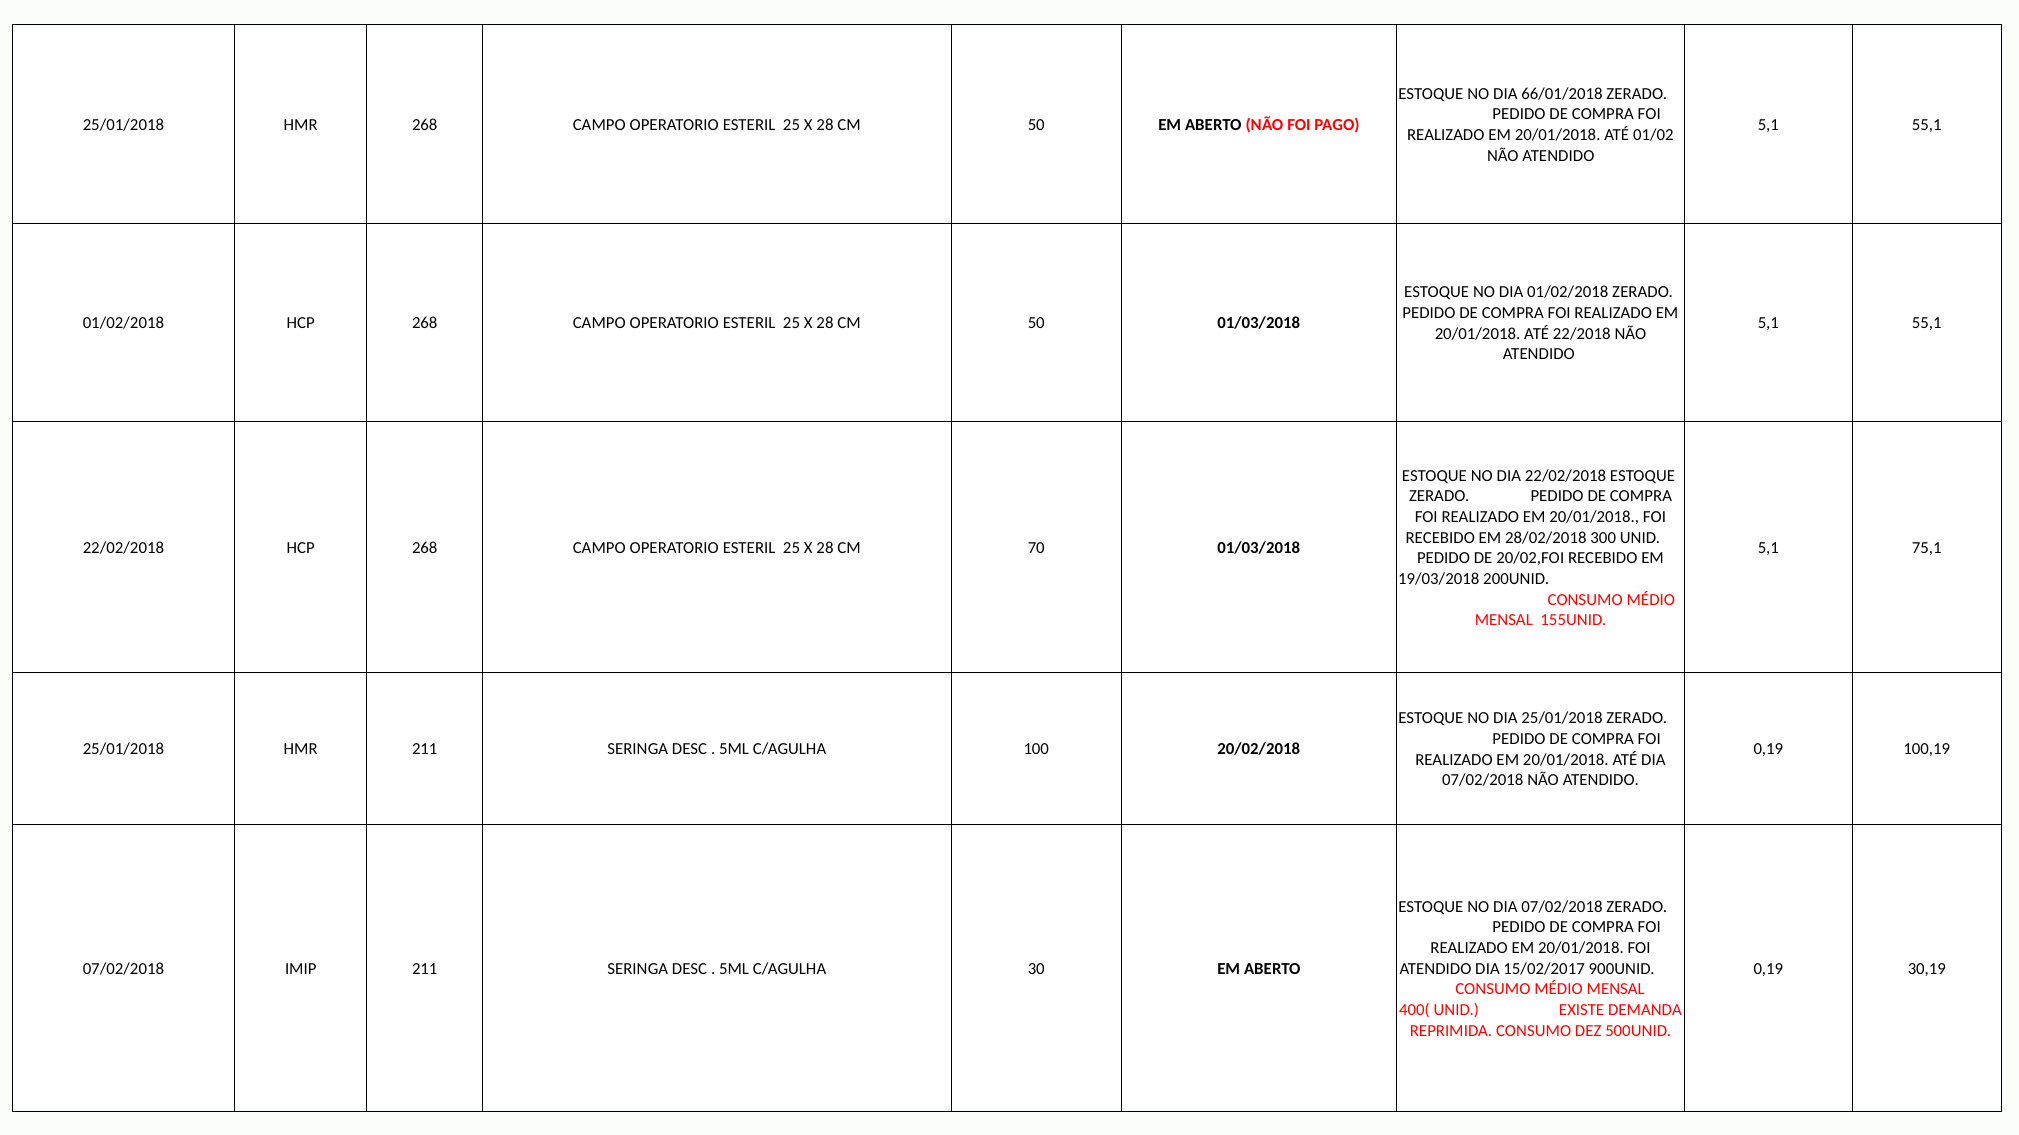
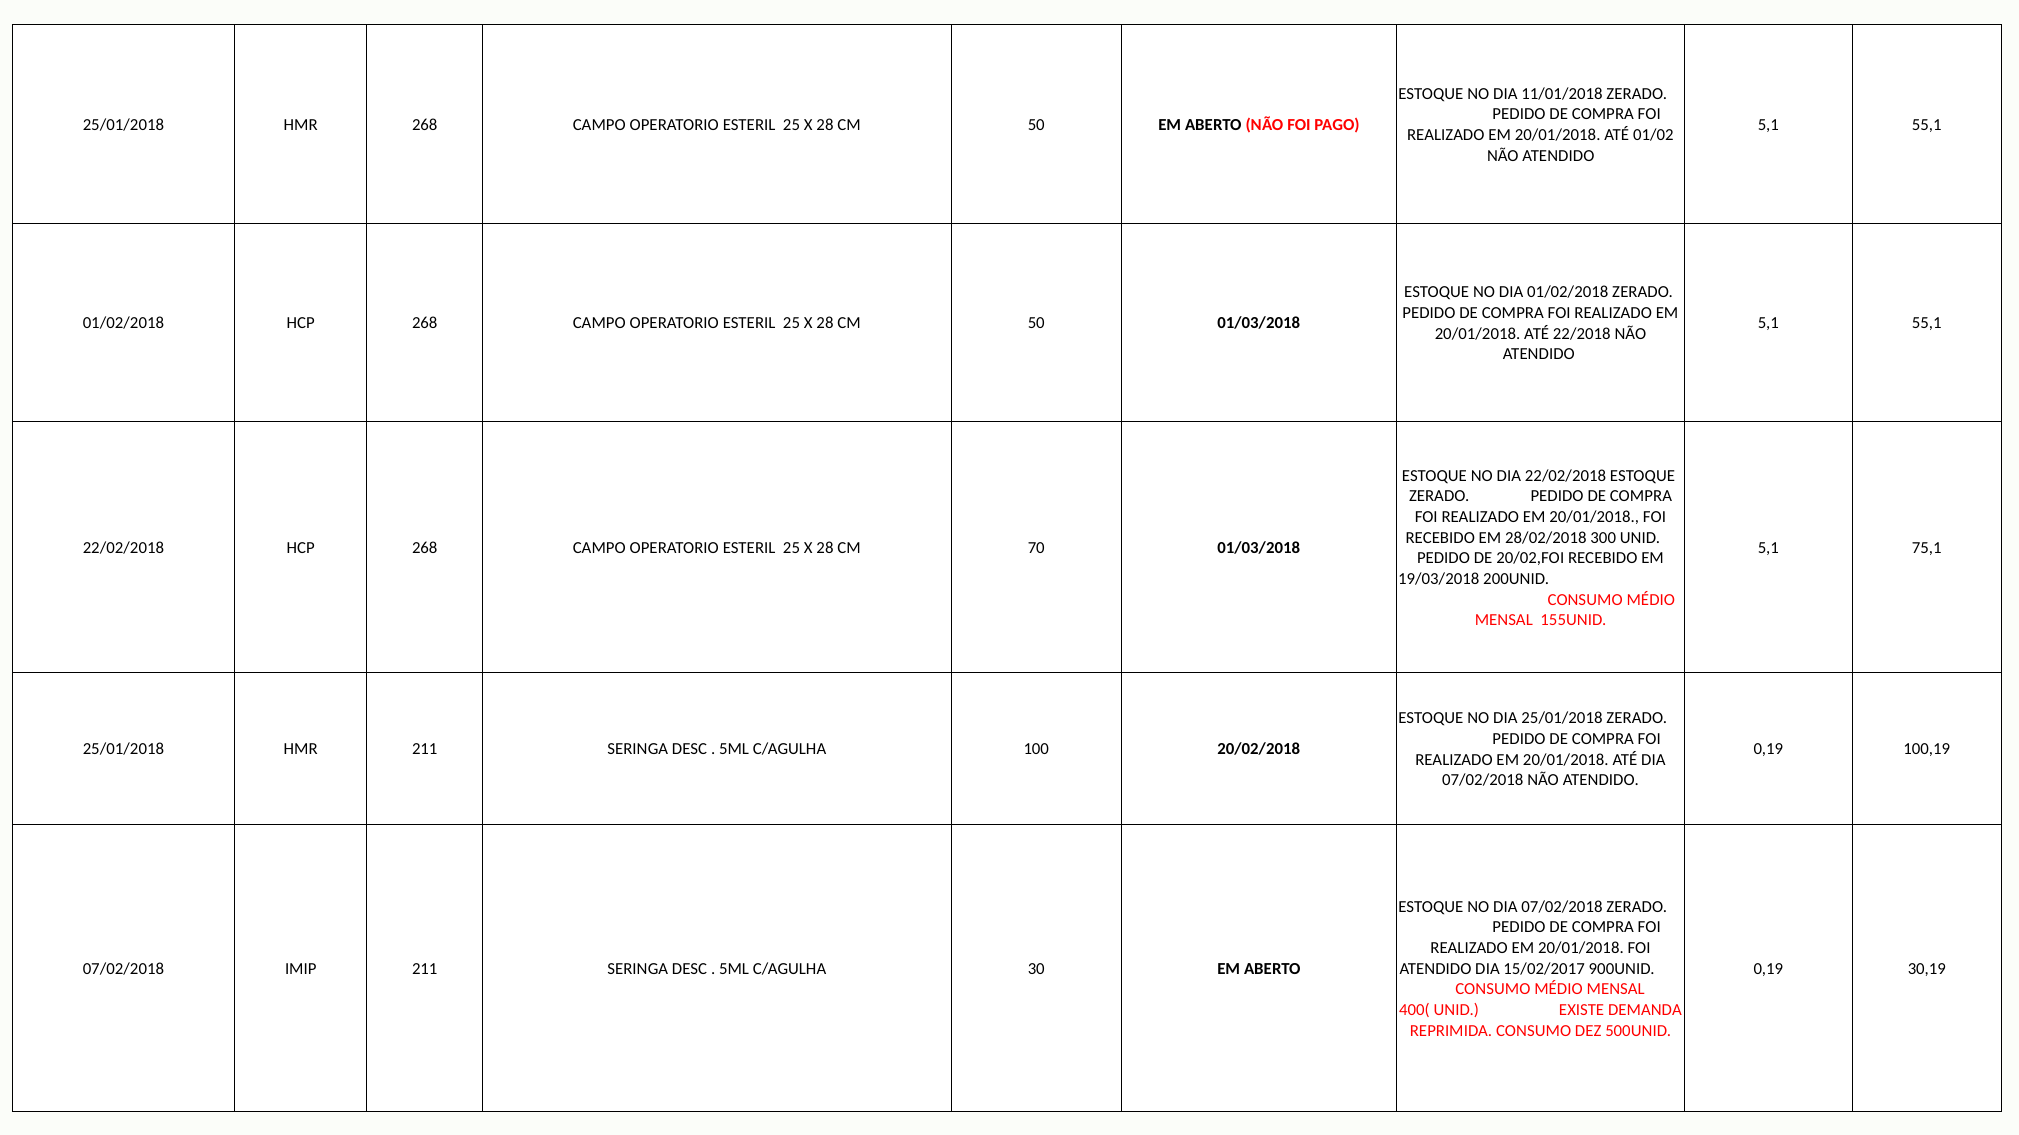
66/01/2018: 66/01/2018 -> 11/01/2018 (1562, 94)
